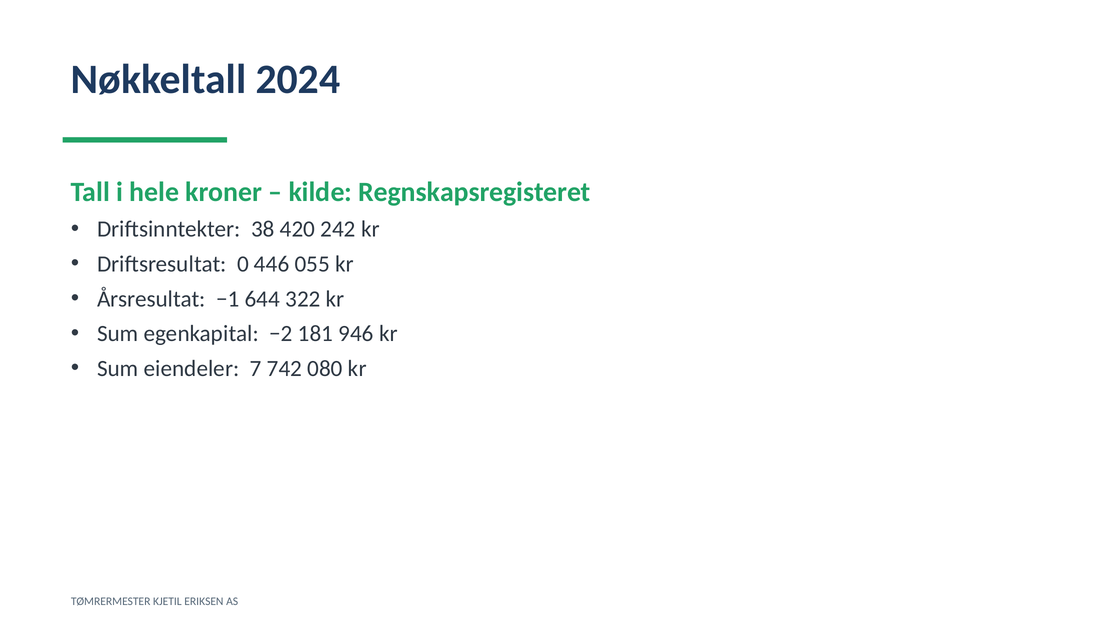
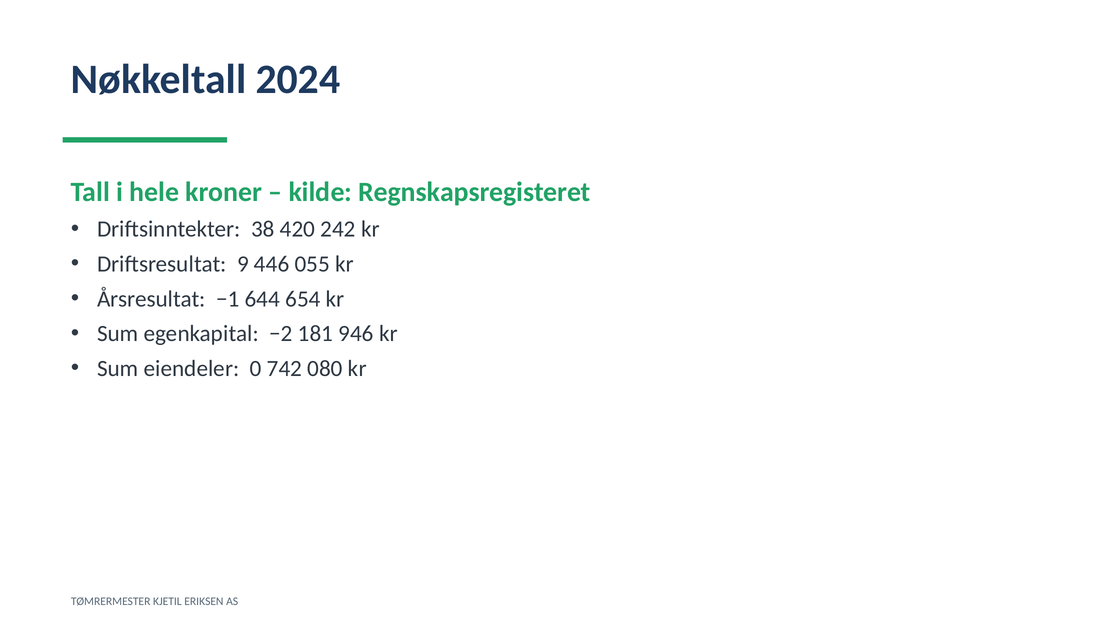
0: 0 -> 9 (243, 264)
322: 322 -> 654 (303, 299)
7: 7 -> 0 (256, 368)
